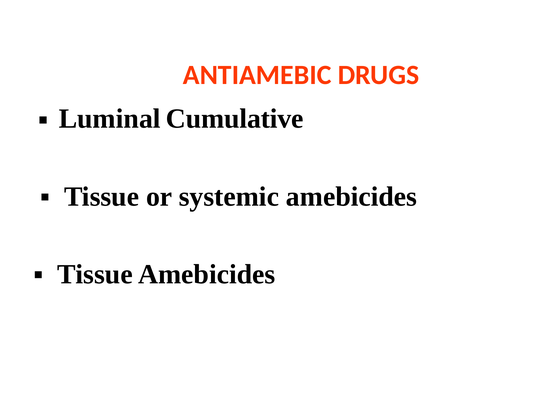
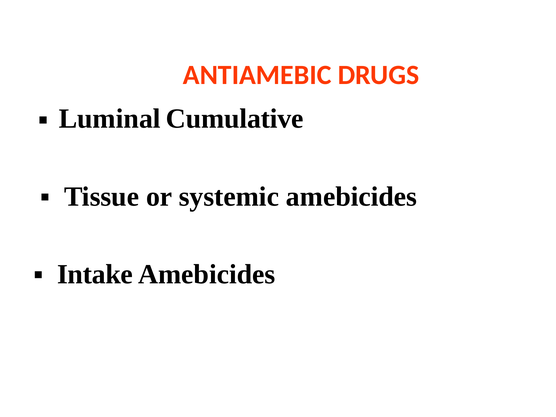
Tissue: Tissue -> Intake (95, 274)
